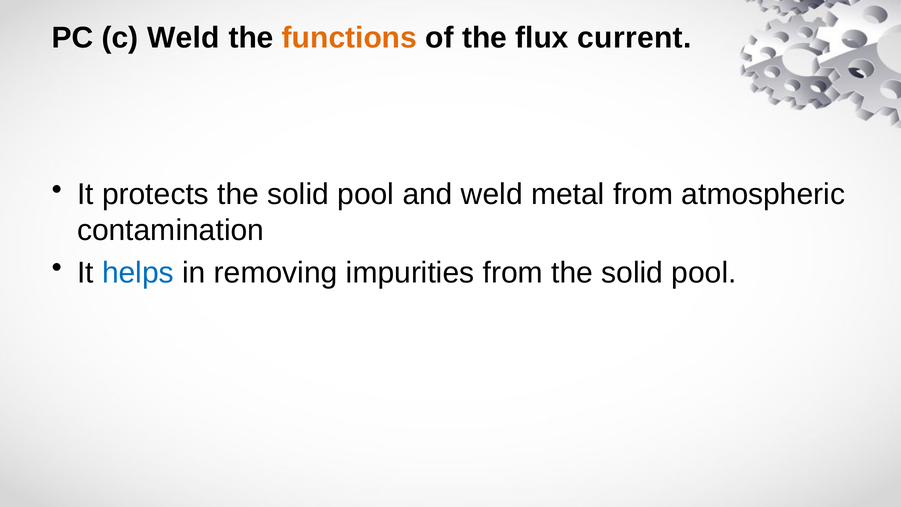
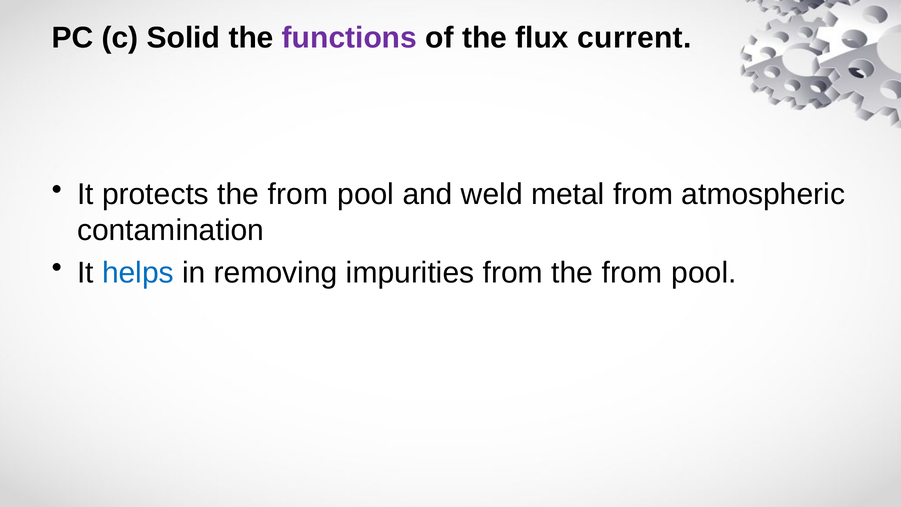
c Weld: Weld -> Solid (183, 38)
functions colour: orange -> purple (349, 38)
protects the solid: solid -> from (298, 194)
from the solid: solid -> from (632, 272)
